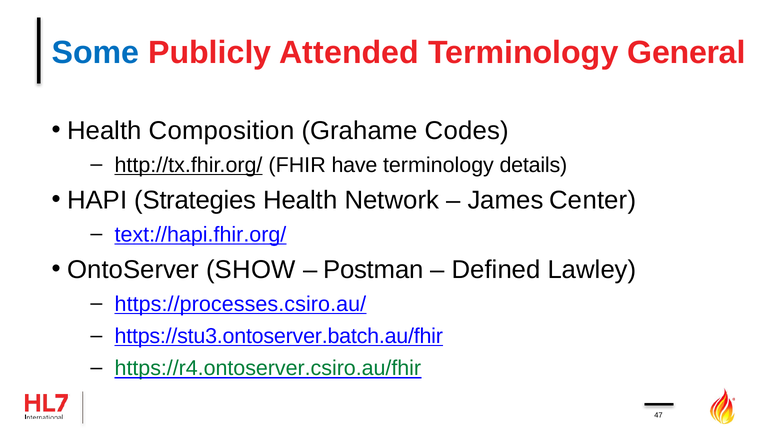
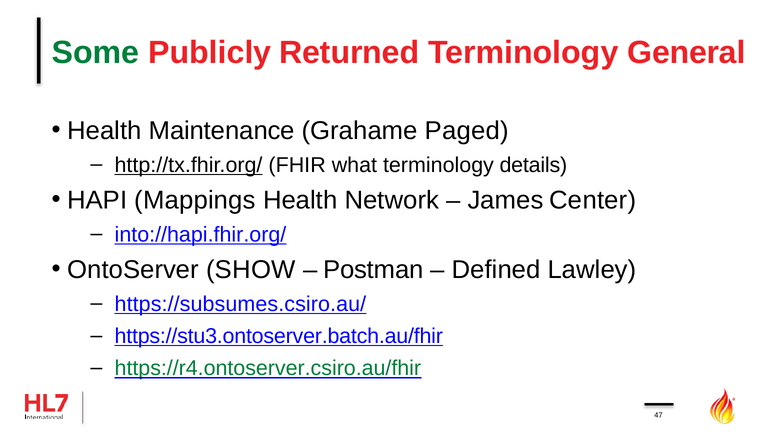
Some colour: blue -> green (96, 53)
Attended: Attended -> Returned (349, 53)
Composition: Composition -> Maintenance (222, 131)
Codes: Codes -> Paged (467, 131)
have: have -> what (354, 165)
Strategies: Strategies -> Mappings (195, 200)
text://hapi.fhir.org/: text://hapi.fhir.org/ -> into://hapi.fhir.org/ (200, 235)
https://processes.csiro.au/: https://processes.csiro.au/ -> https://subsumes.csiro.au/ (240, 304)
